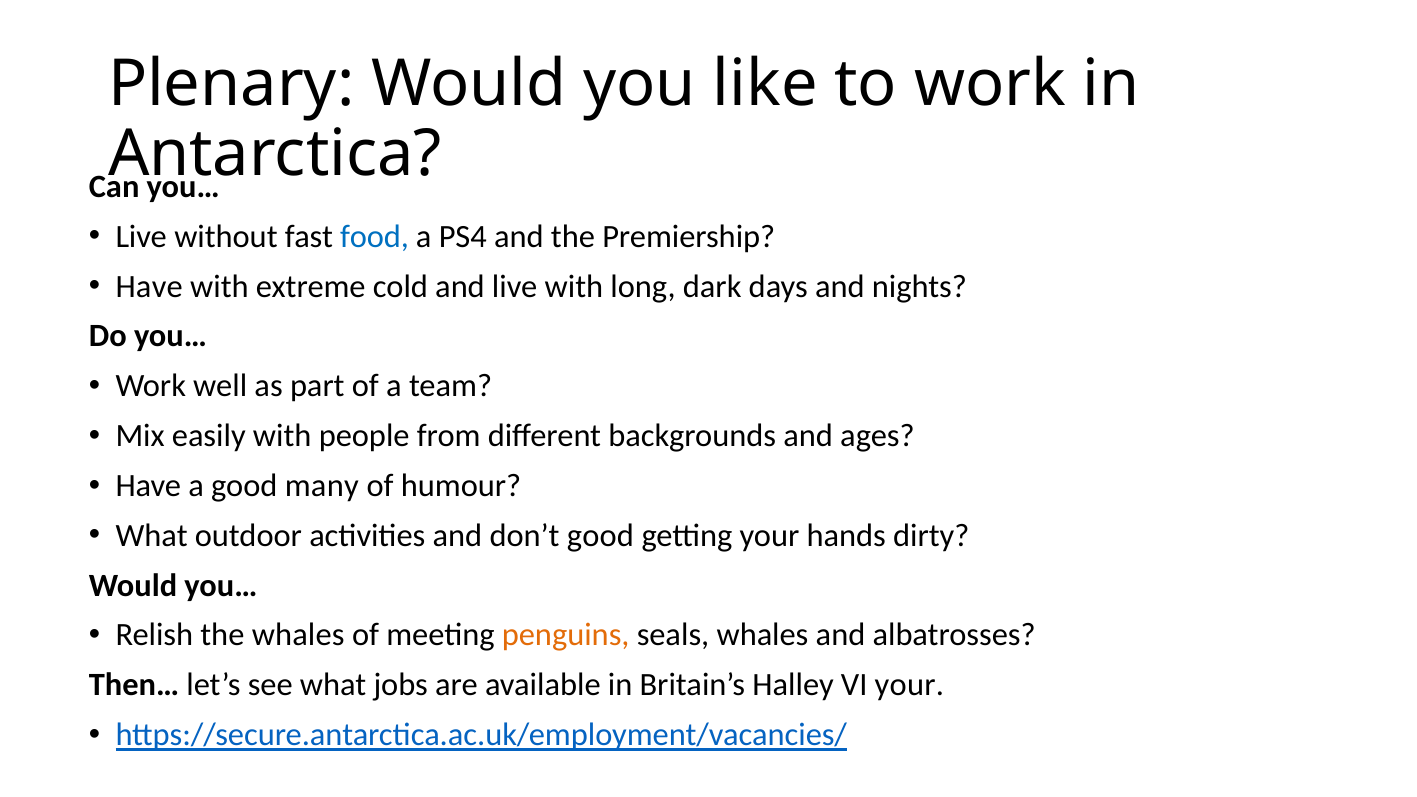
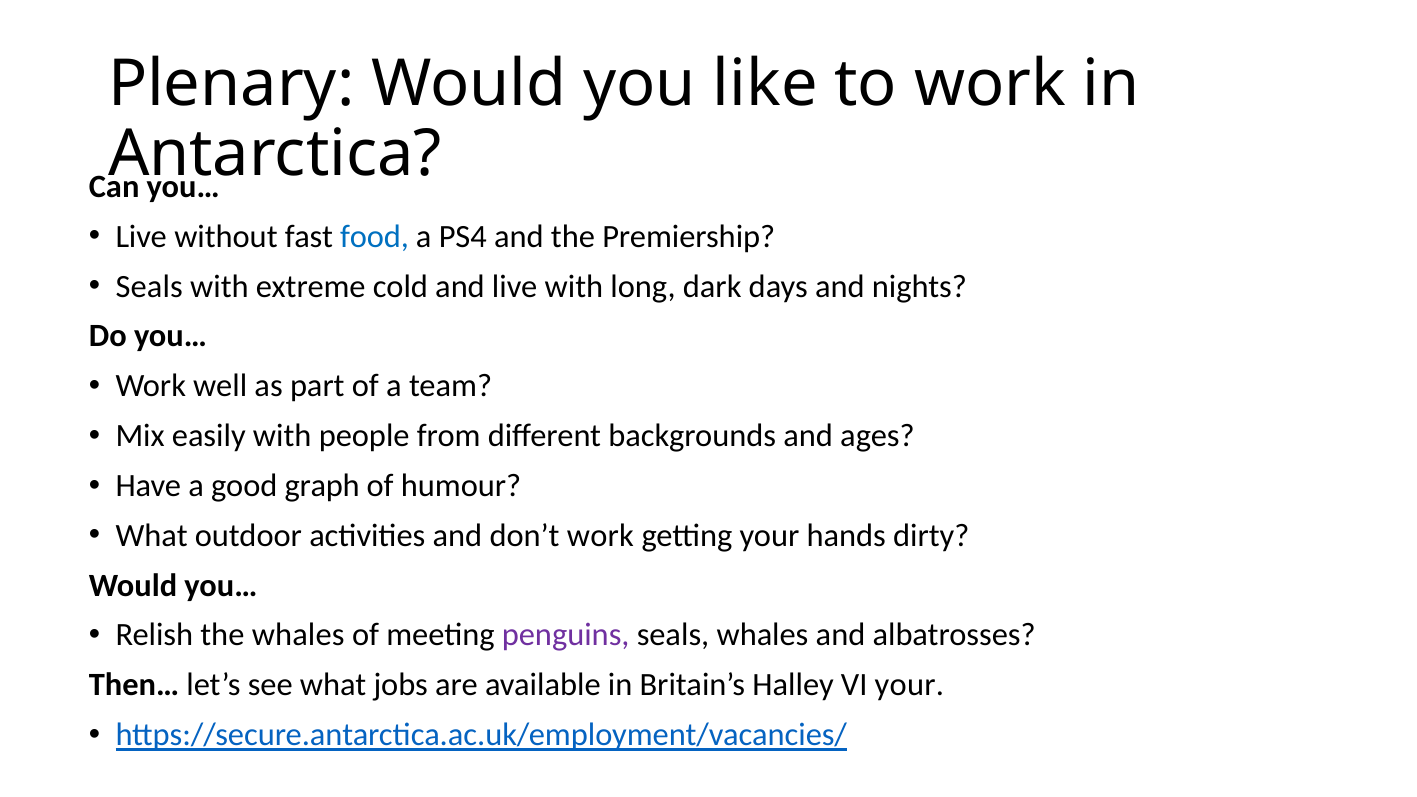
Have: Have -> Seals (149, 286)
many: many -> graph (322, 486)
don’t good: good -> work (600, 536)
penguins colour: orange -> purple (566, 635)
